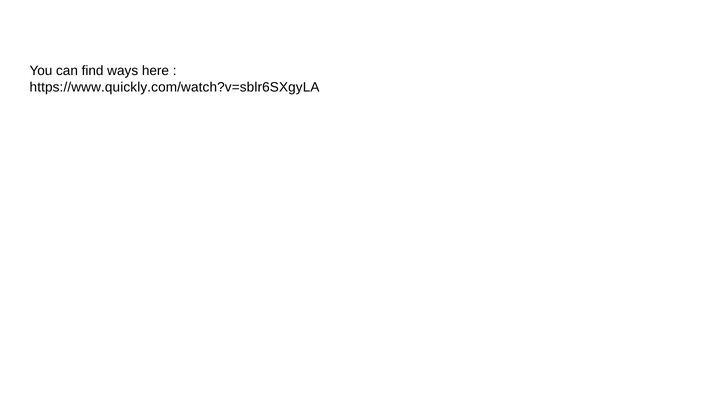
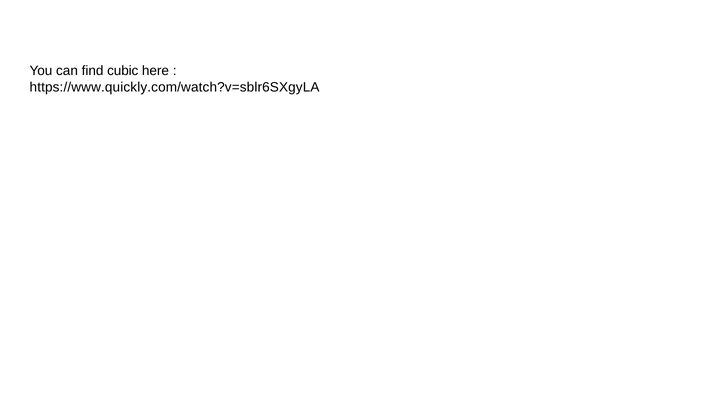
ways: ways -> cubic (123, 71)
